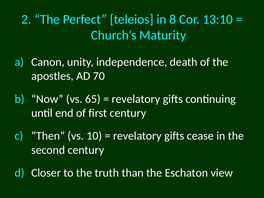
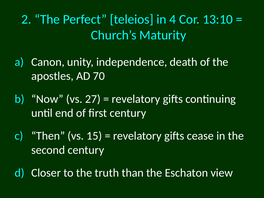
8: 8 -> 4 (173, 19)
65: 65 -> 27 (93, 99)
10: 10 -> 15 (94, 136)
